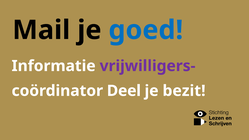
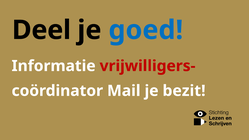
Mail: Mail -> Deel (41, 30)
vrijwilligers- colour: purple -> red (148, 66)
Deel: Deel -> Mail (124, 91)
